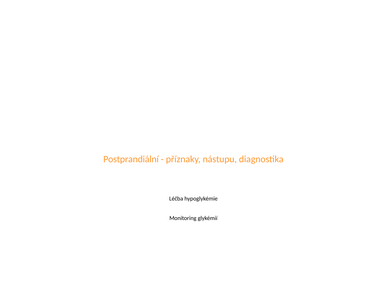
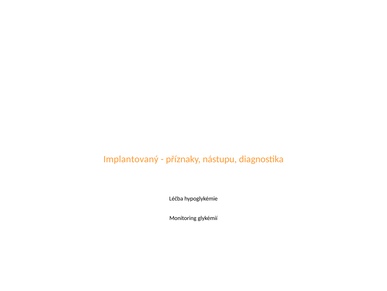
Postprandiální: Postprandiální -> Implantovaný (131, 159)
